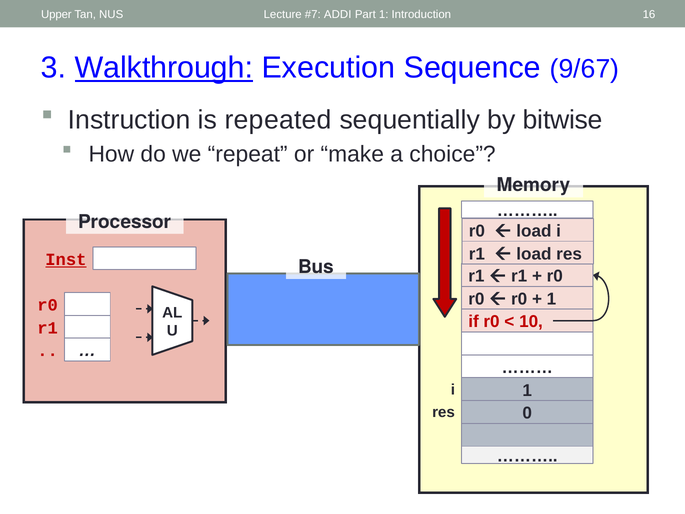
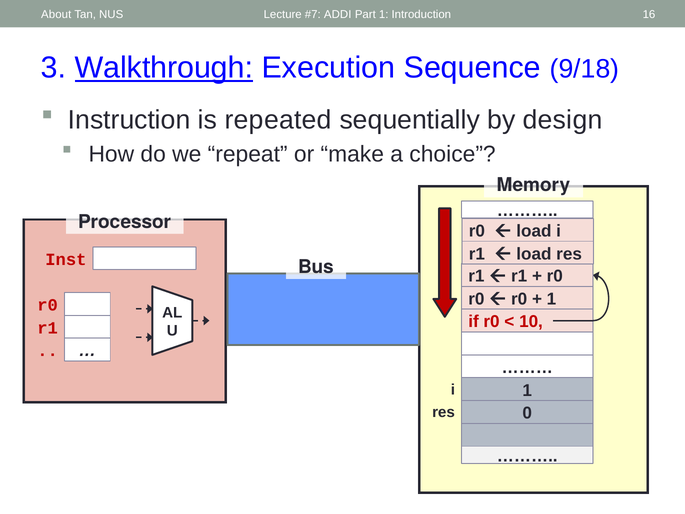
Upper: Upper -> About (56, 14)
9/67: 9/67 -> 9/18 (585, 69)
bitwise: bitwise -> design (563, 120)
Inst underline: present -> none (66, 259)
